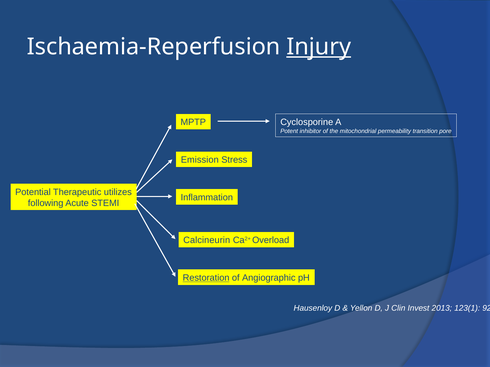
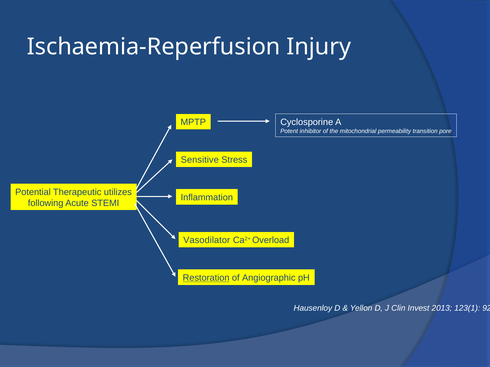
Injury underline: present -> none (319, 47)
Emission: Emission -> Sensitive (200, 160)
Calcineurin: Calcineurin -> Vasodilator (207, 241)
